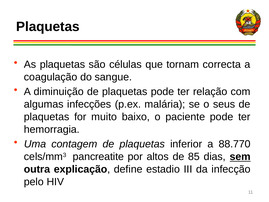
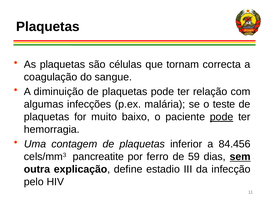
seus: seus -> teste (224, 104)
pode underline: none -> present (222, 117)
88.770: 88.770 -> 84.456 (235, 144)
altos: altos -> ferro (158, 157)
85: 85 -> 59 (194, 157)
